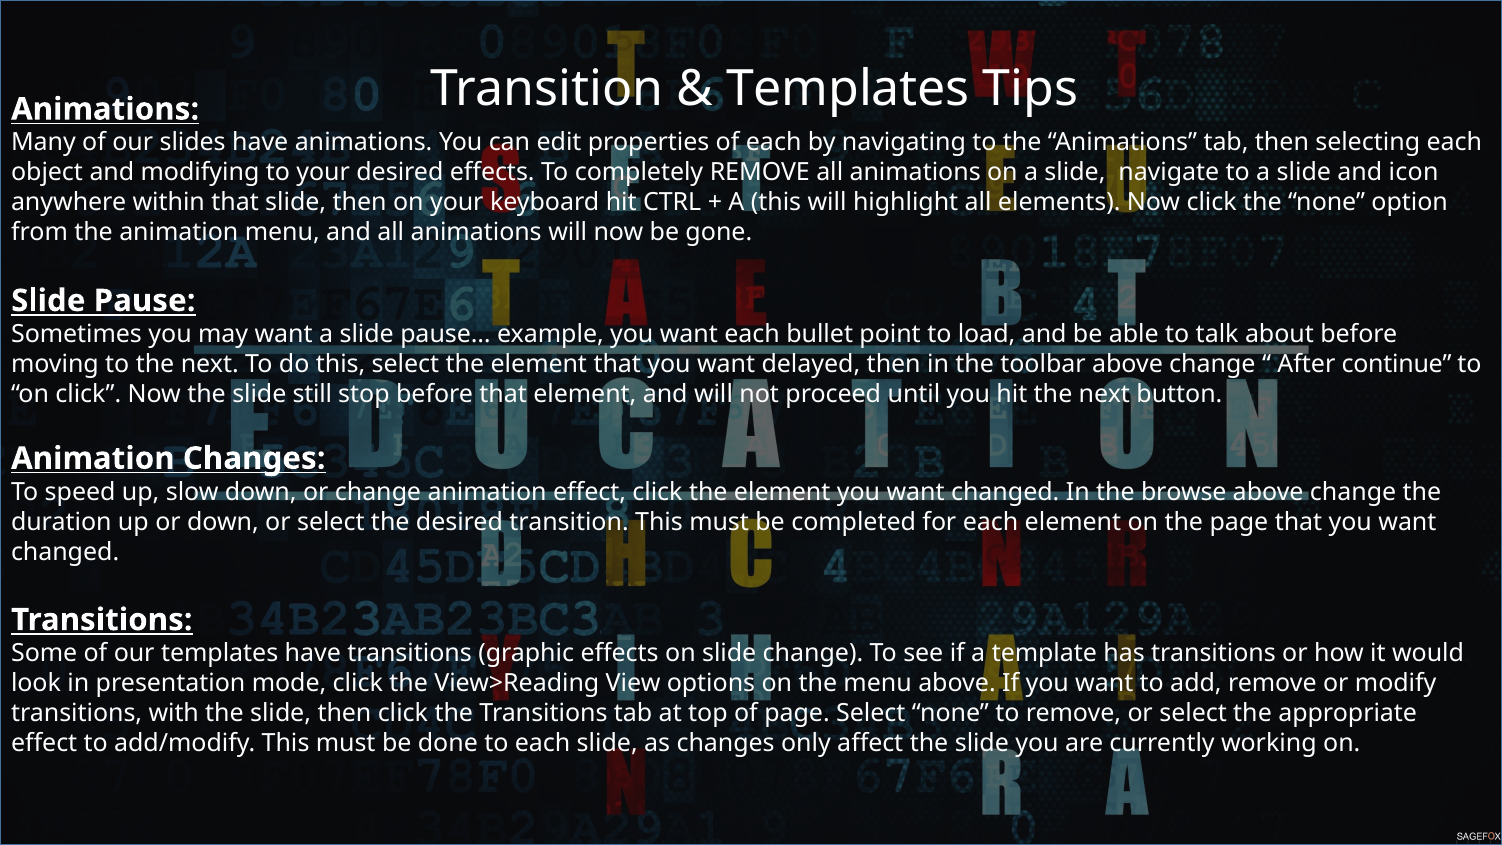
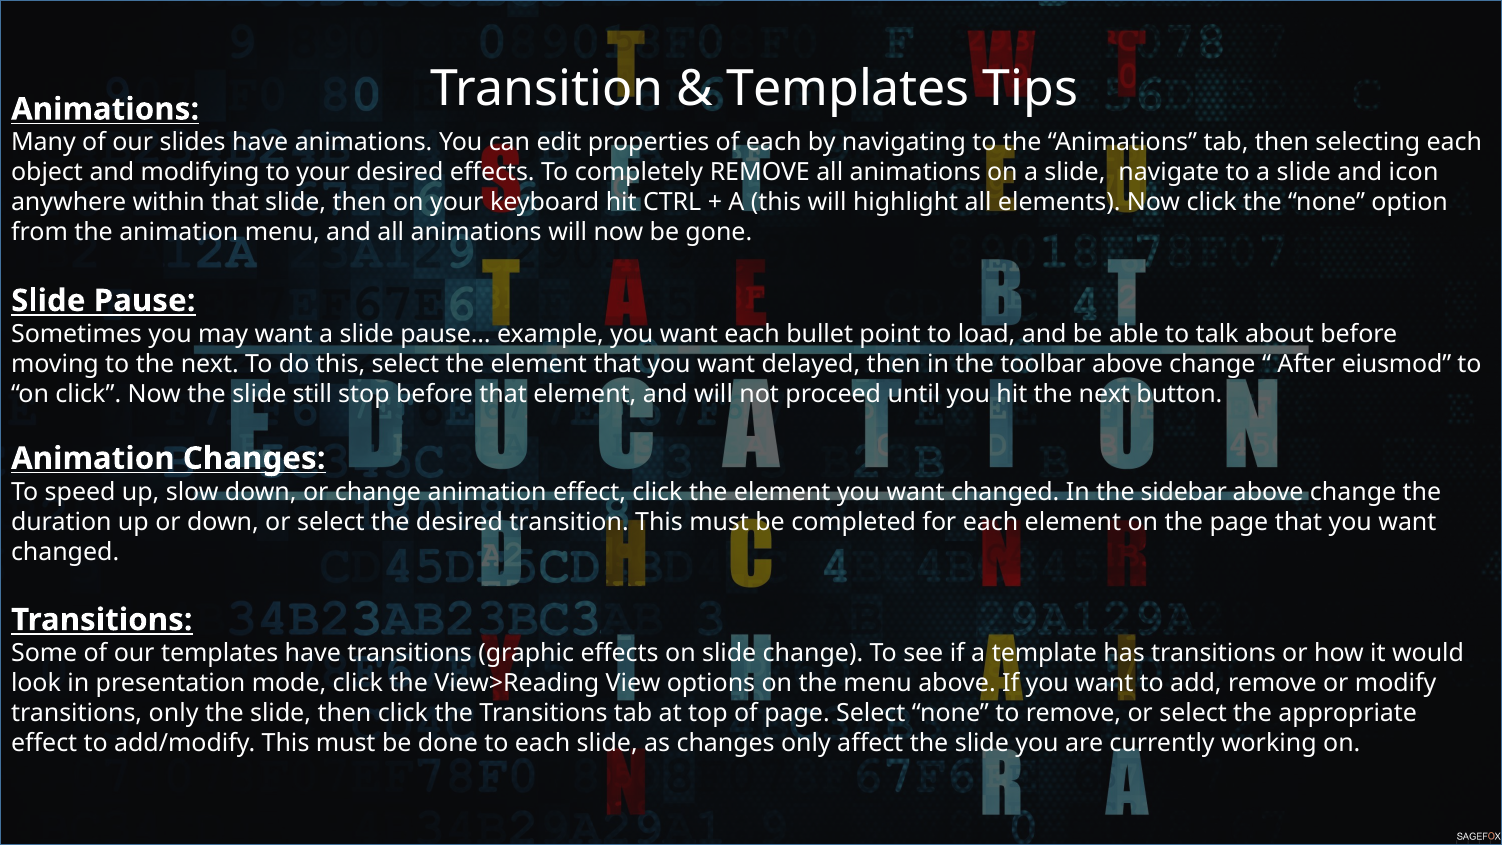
continue: continue -> eiusmod (1397, 364)
browse: browse -> sidebar (1184, 492)
transitions with: with -> only (174, 713)
